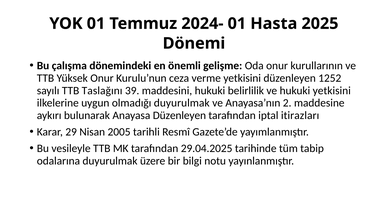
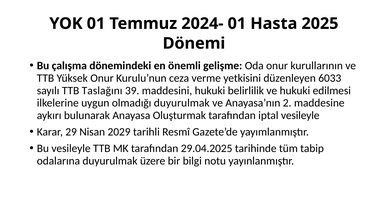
1252: 1252 -> 6033 (330, 78)
hukuki yetkisini: yetkisini -> edilmesi (332, 91)
Anayasa Düzenleyen: Düzenleyen -> Oluşturmak (179, 116)
iptal itirazları: itirazları -> vesileyle (300, 116)
2005: 2005 -> 2029 (119, 132)
